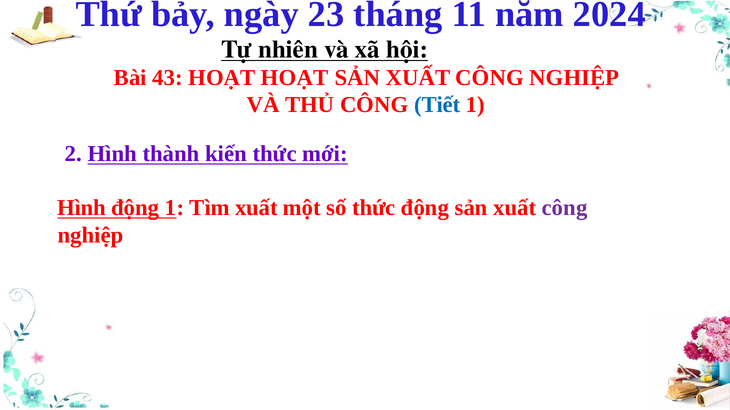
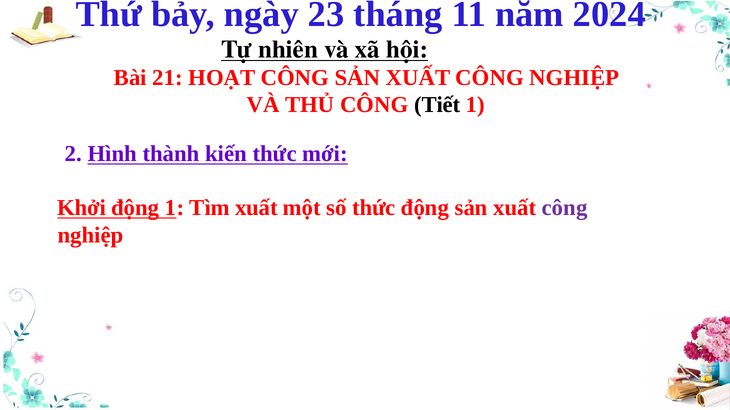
43: 43 -> 21 (168, 78)
HOẠT HOẠT: HOẠT -> CÔNG (295, 78)
Tiết colour: blue -> black (437, 105)
Hình: Hình -> Khởi (82, 208)
